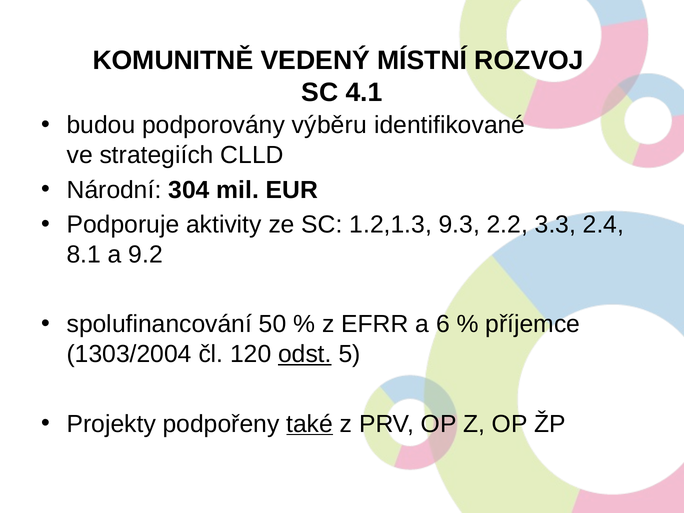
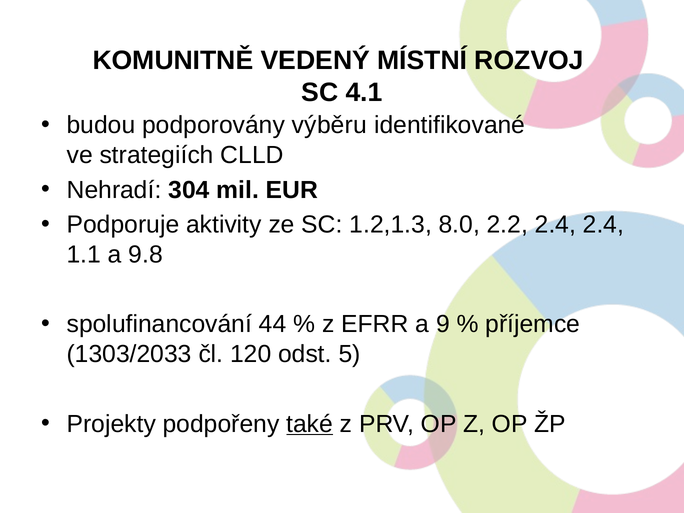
Národní: Národní -> Nehradí (114, 190)
9.3: 9.3 -> 8.0 (459, 225)
2.2 3.3: 3.3 -> 2.4 (555, 225)
8.1: 8.1 -> 1.1 (84, 254)
9.2: 9.2 -> 9.8 (146, 254)
50: 50 -> 44 (273, 324)
6: 6 -> 9 (443, 324)
1303/2004: 1303/2004 -> 1303/2033 (129, 354)
odst underline: present -> none (305, 354)
